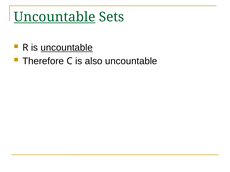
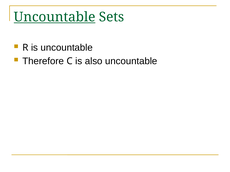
uncountable underline: present -> none (67, 48)
